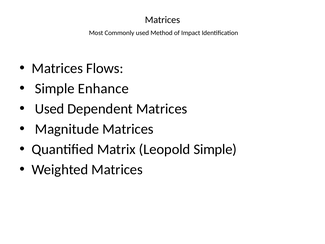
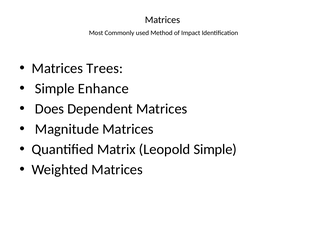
Flows: Flows -> Trees (105, 68)
Used: Used -> Does (50, 109)
